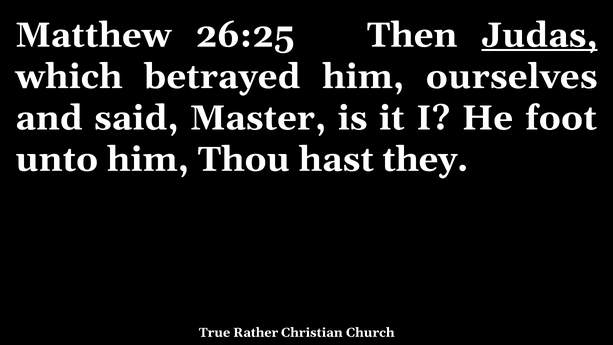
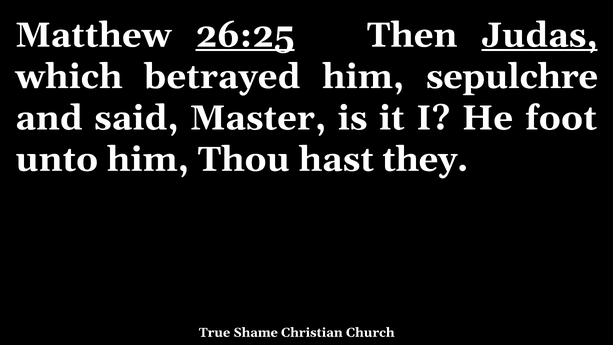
26:25 underline: none -> present (245, 35)
ourselves: ourselves -> sepulchre (512, 77)
Rather: Rather -> Shame (256, 332)
